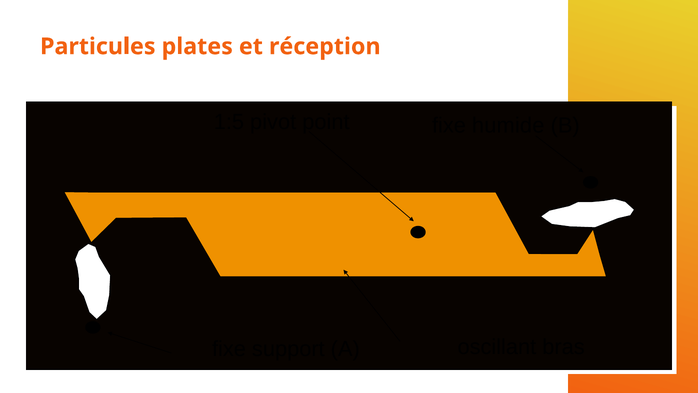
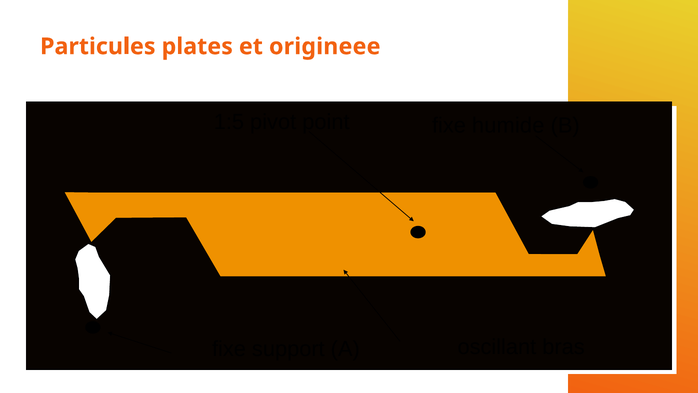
réception: réception -> origineee (325, 46)
